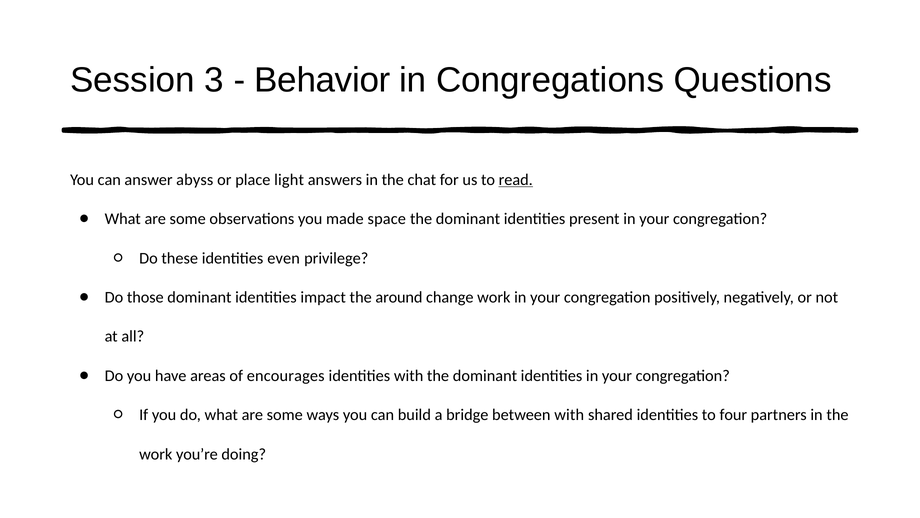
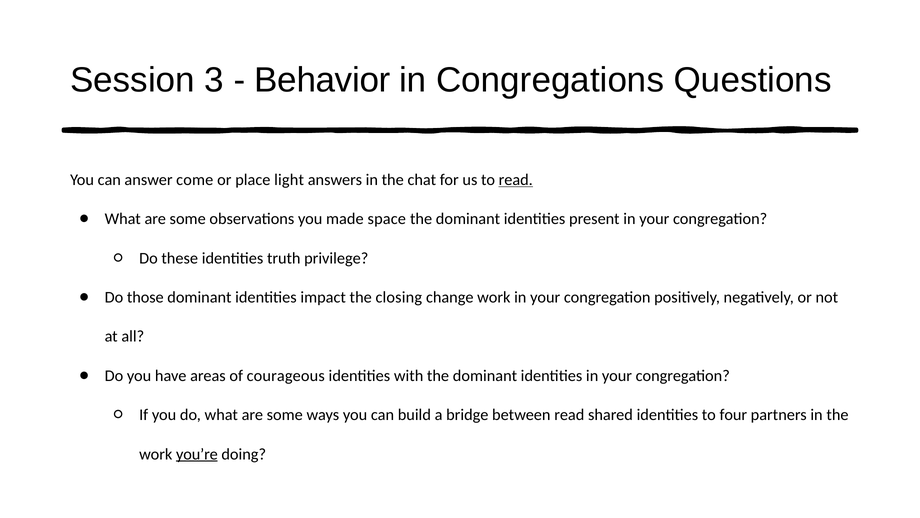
abyss: abyss -> come (195, 180)
even: even -> truth (284, 258)
around: around -> closing (399, 297)
encourages: encourages -> courageous (286, 375)
between with: with -> read (569, 415)
you’re underline: none -> present (197, 454)
